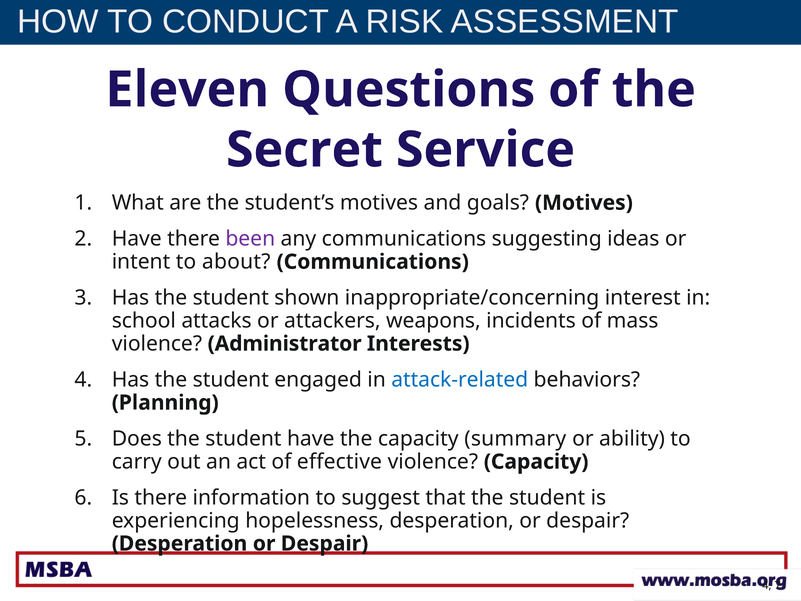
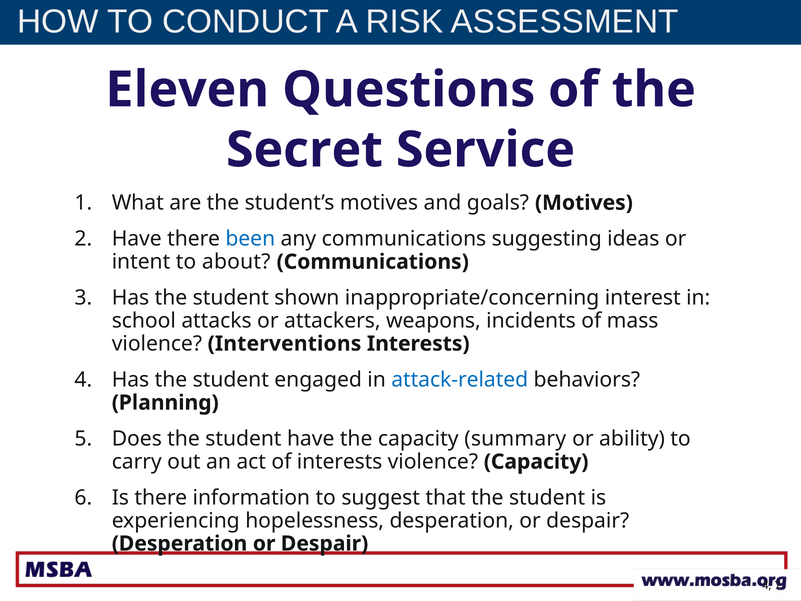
been colour: purple -> blue (250, 239)
Administrator: Administrator -> Interventions (284, 344)
of effective: effective -> interests (340, 462)
